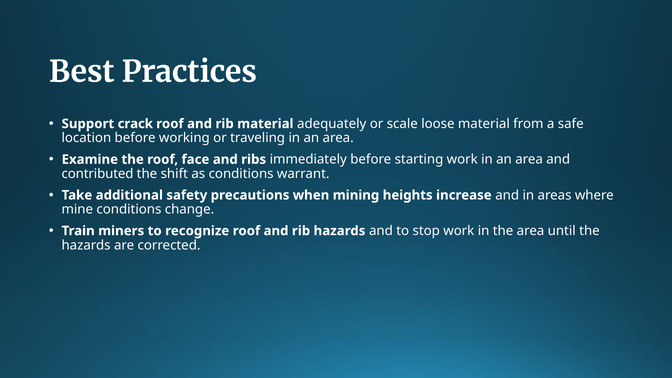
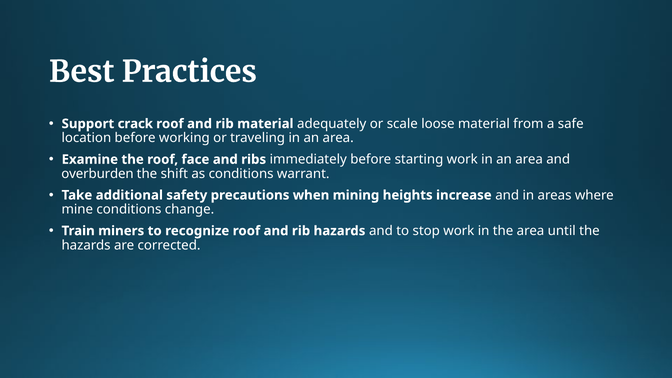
contributed: contributed -> overburden (98, 174)
